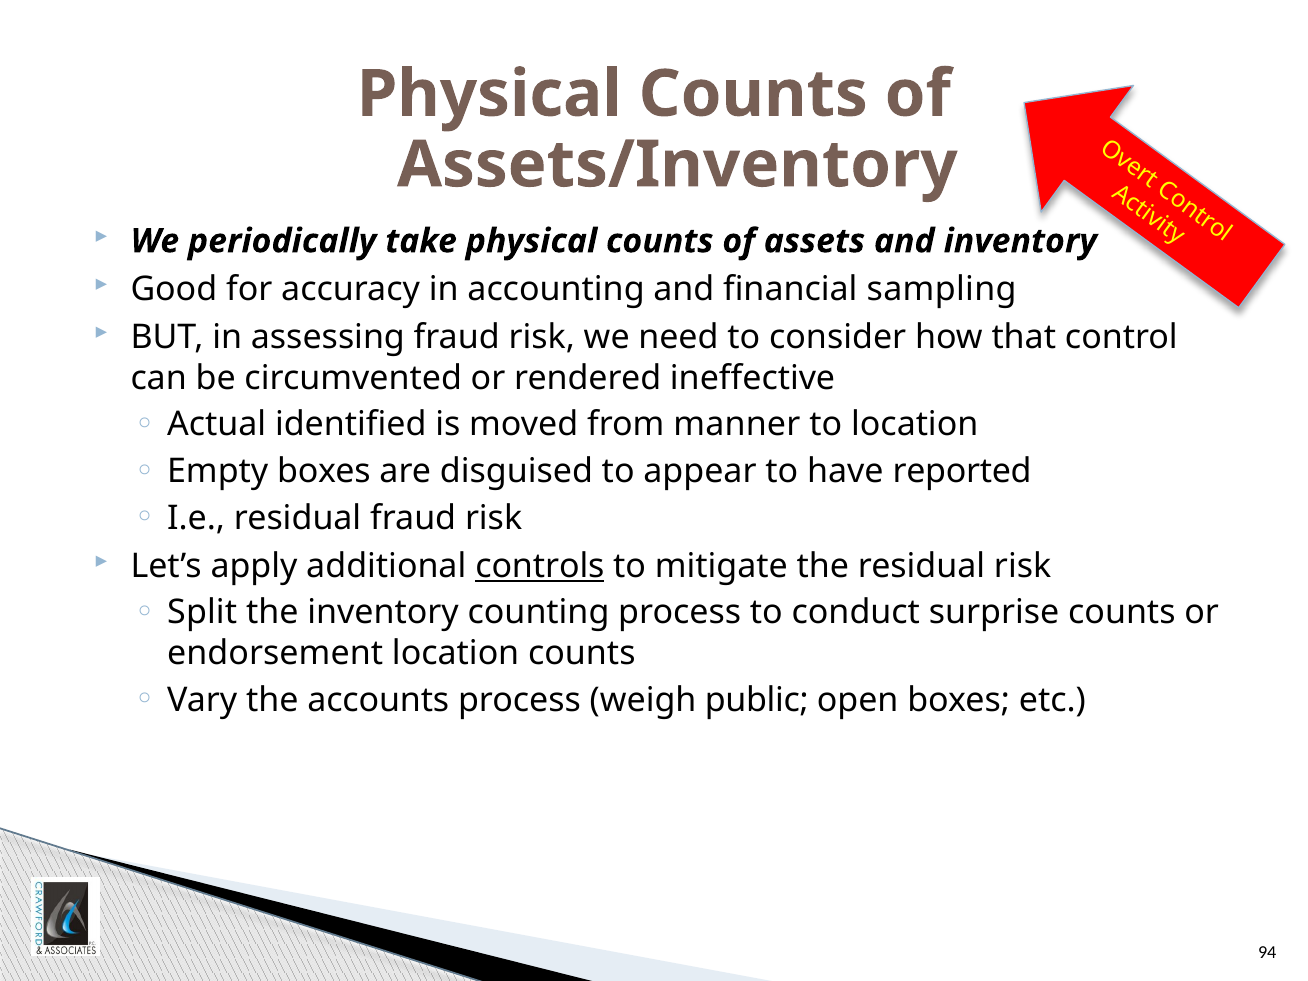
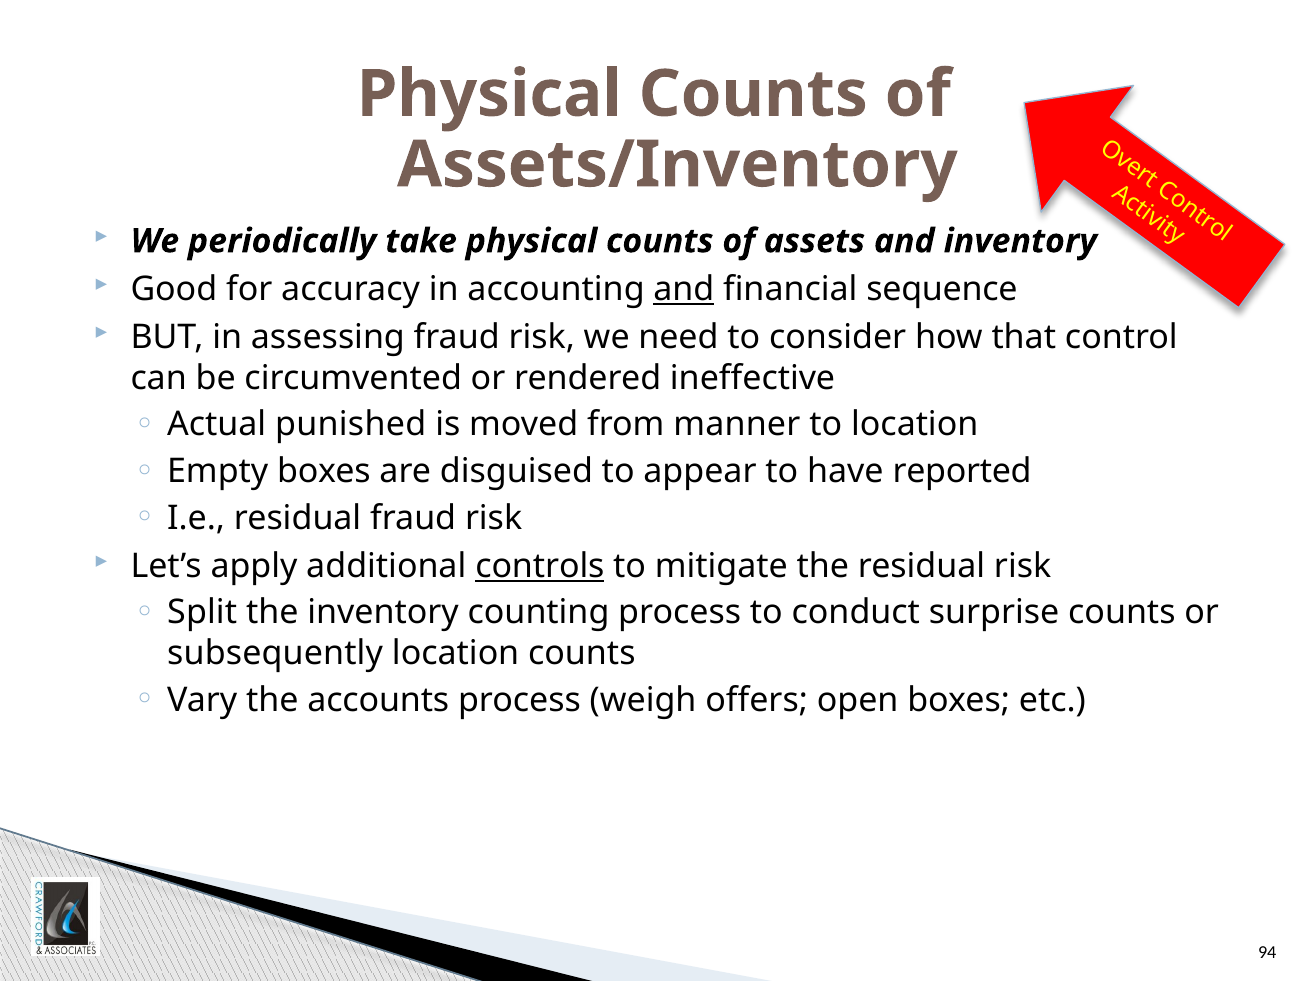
and underline: none -> present (684, 289)
sampling: sampling -> sequence (942, 289)
identified: identified -> punished (351, 425)
endorsement: endorsement -> subsequently (275, 653)
public: public -> offers (757, 700)
